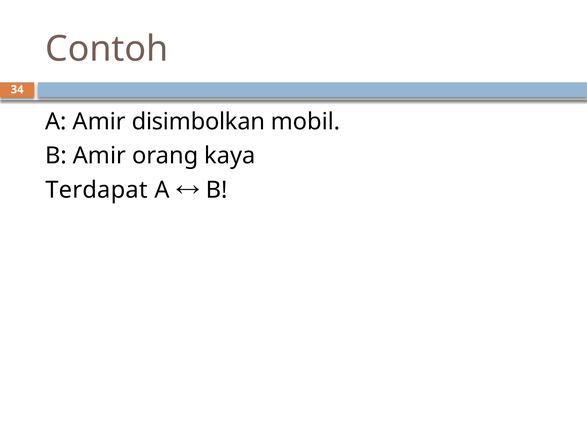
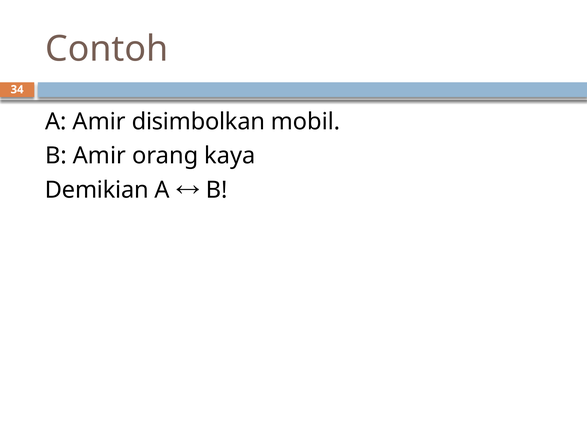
Terdapat: Terdapat -> Demikian (97, 190)
